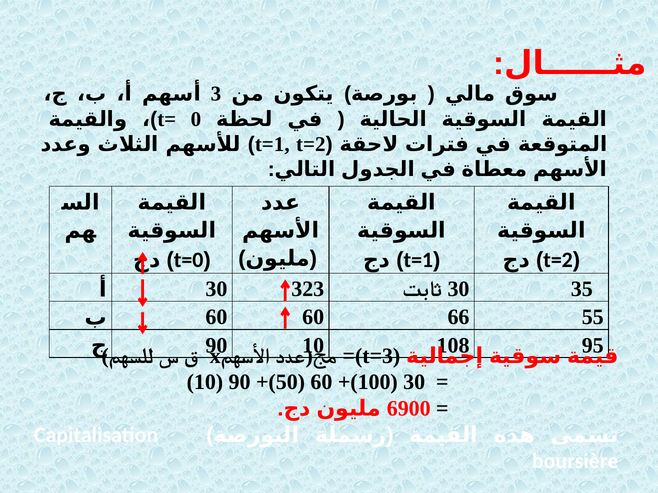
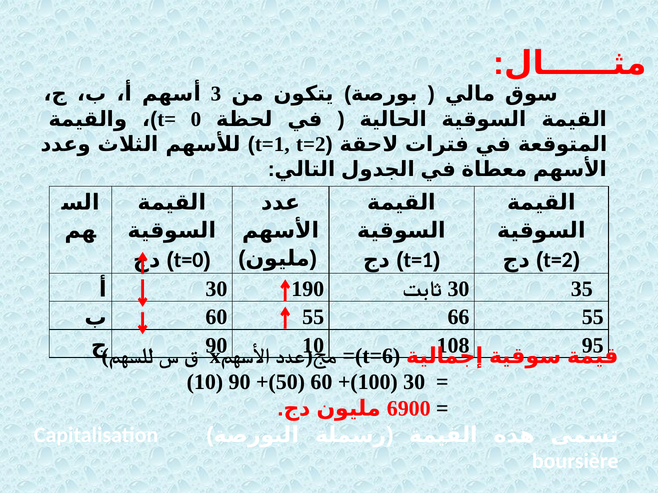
323: 323 -> 190 (308, 289)
60 60: 60 -> 55 (313, 317)
t=3: t=3 -> t=6 (378, 356)
